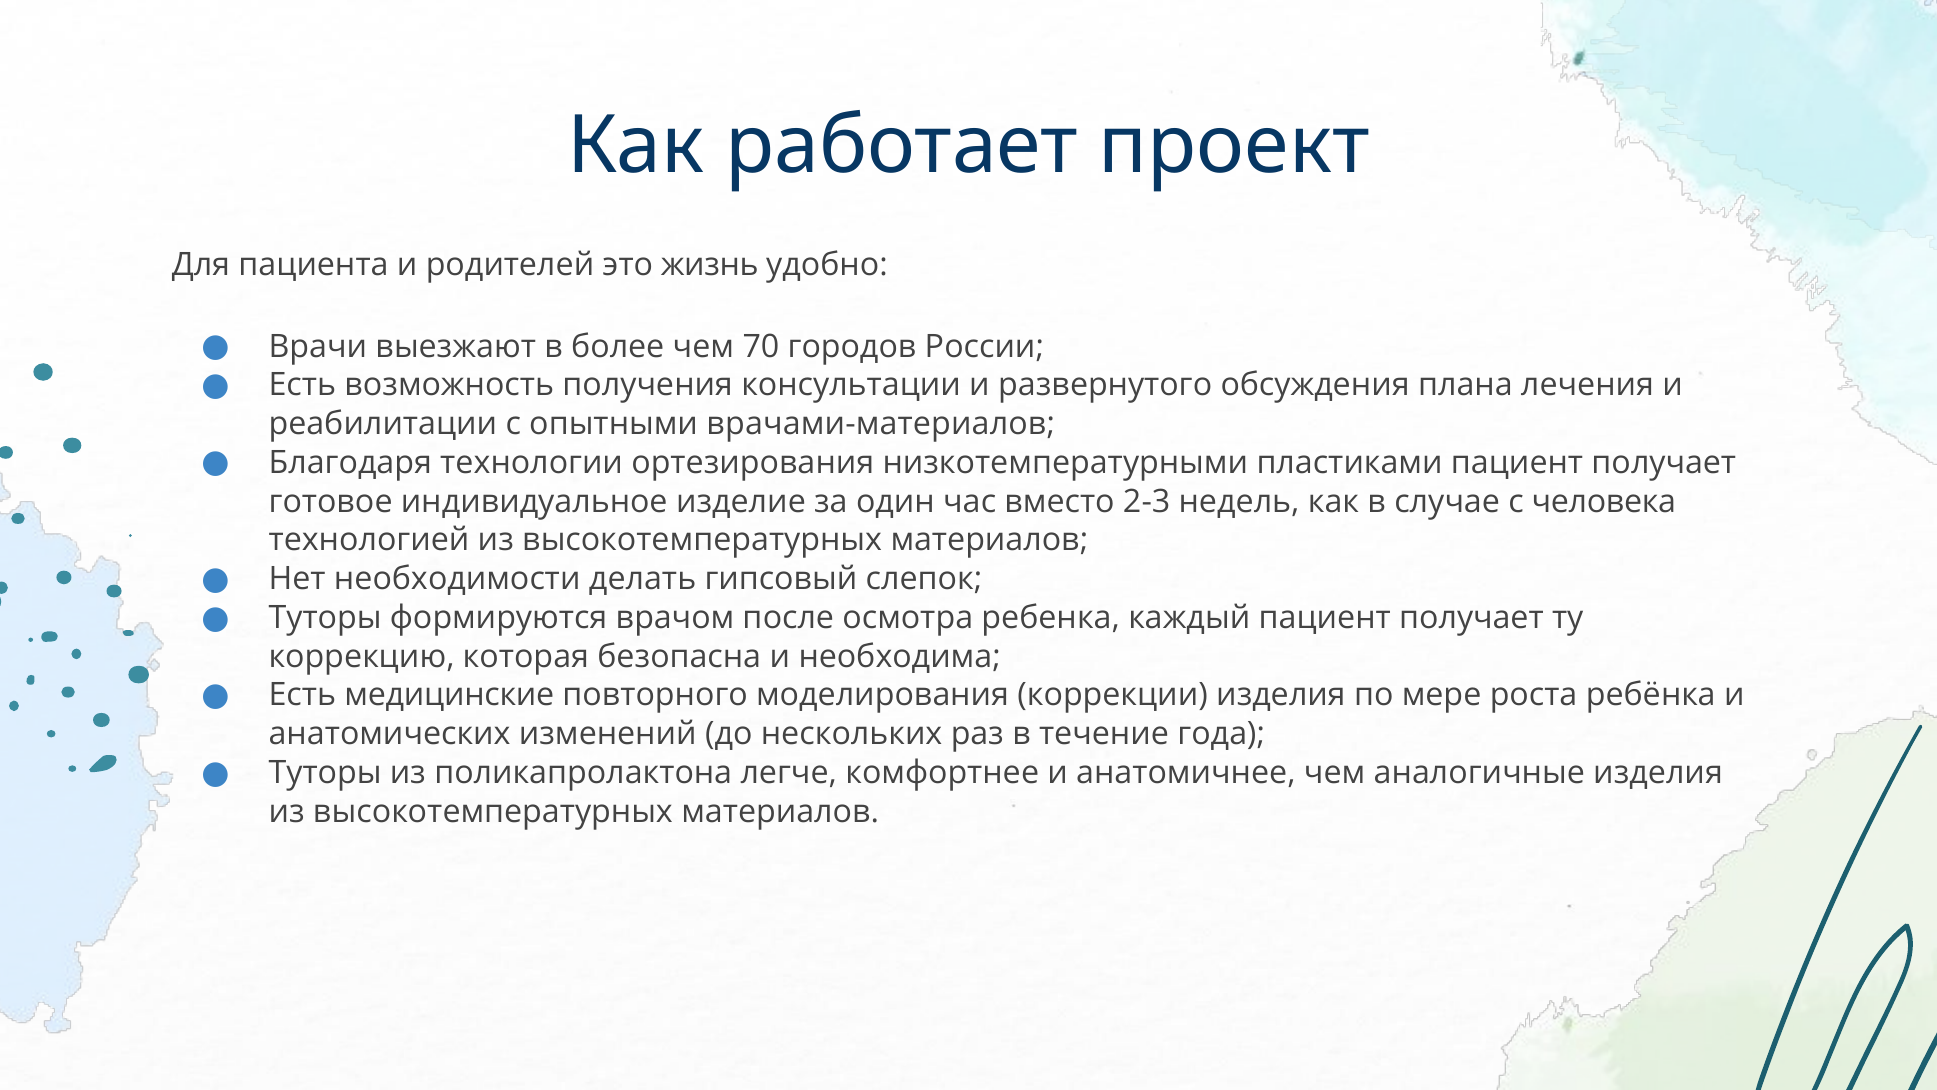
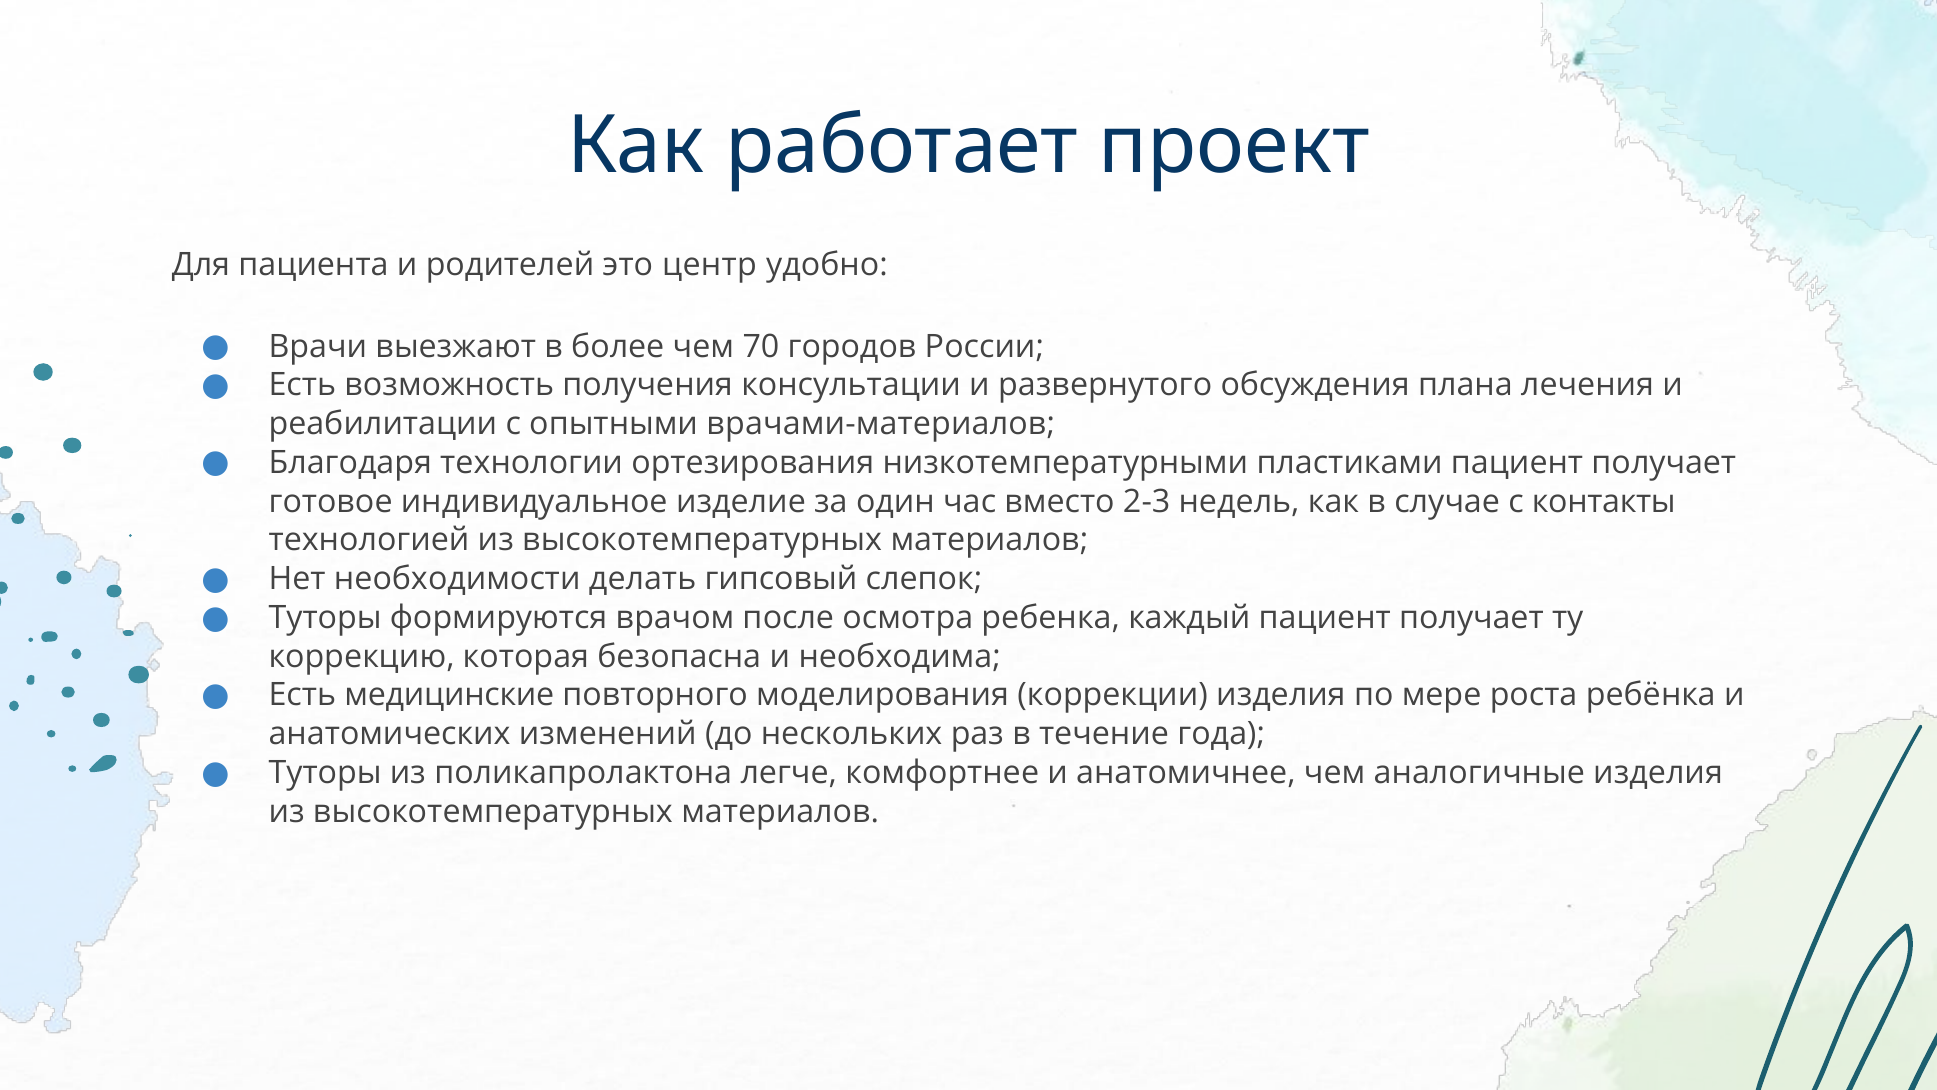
жизнь: жизнь -> центр (709, 265)
человека: человека -> контакты (1604, 501)
